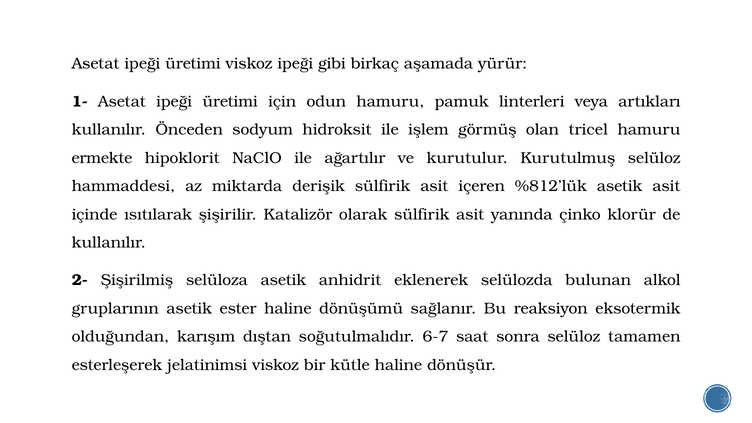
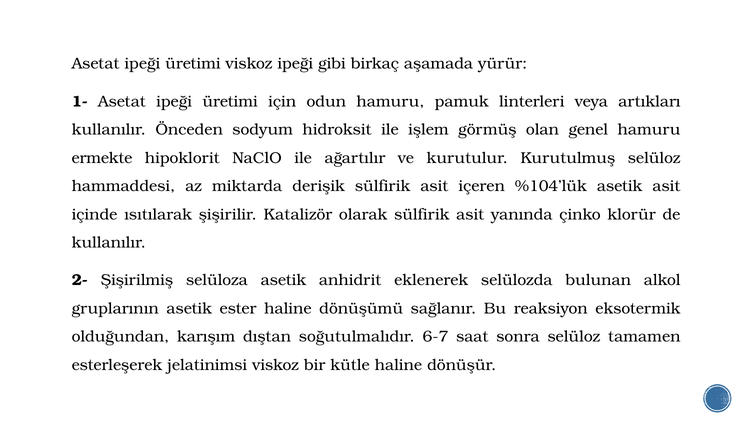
tricel: tricel -> genel (588, 130)
%812’lük: %812’lük -> %104’lük (551, 186)
